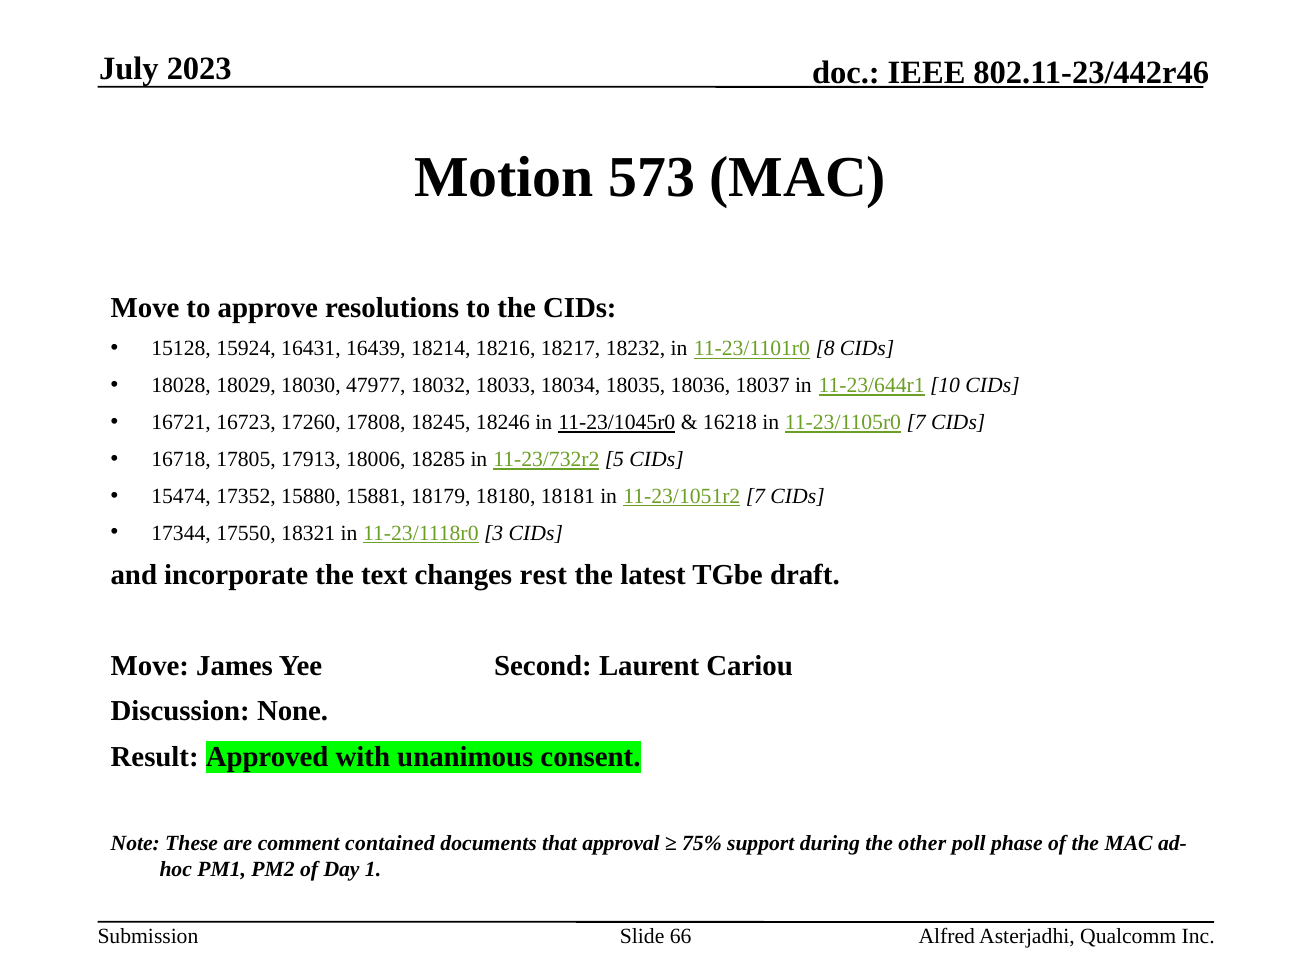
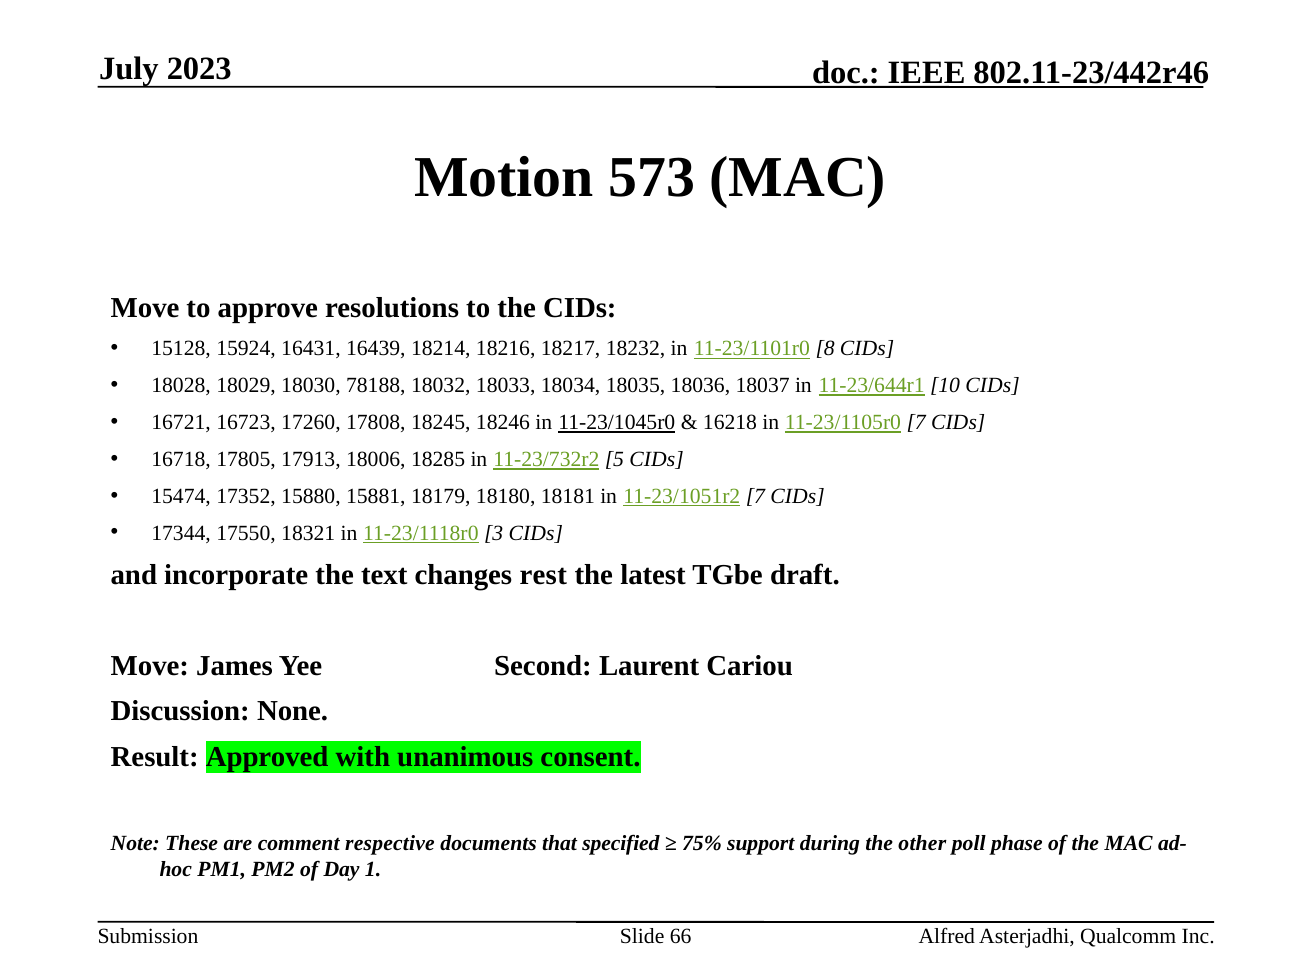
47977: 47977 -> 78188 (376, 385)
contained: contained -> respective (390, 843)
approval: approval -> specified (621, 843)
